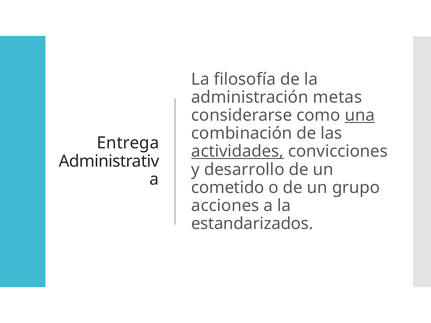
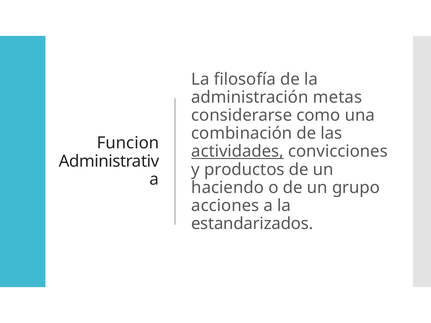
una underline: present -> none (360, 115)
Entrega: Entrega -> Funcion (128, 143)
desarrollo: desarrollo -> productos (244, 170)
cometido: cometido -> haciendo (228, 188)
